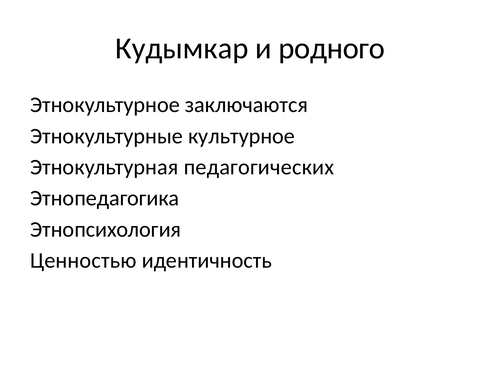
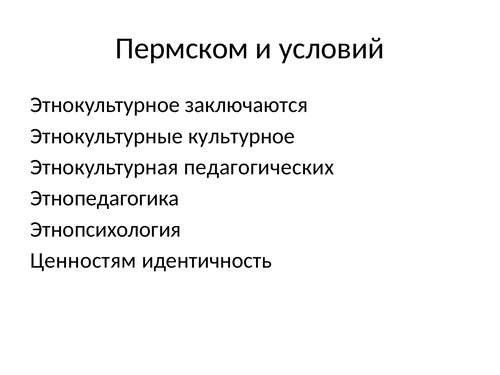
Кудымкар: Кудымкар -> Пермском (182, 48)
родного: родного -> условий (332, 48)
Ценностью: Ценностью -> Ценностям (83, 261)
